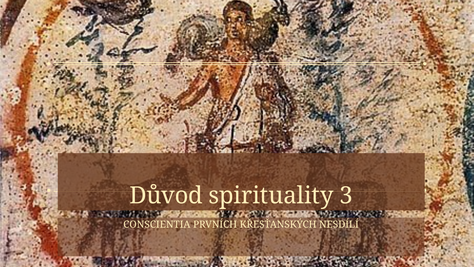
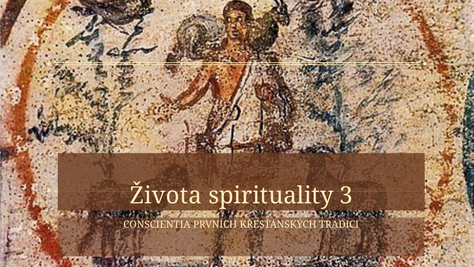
Důvod: Důvod -> Života (166, 195)
NESDÍLÍ: NESDÍLÍ -> TRADICI (339, 224)
